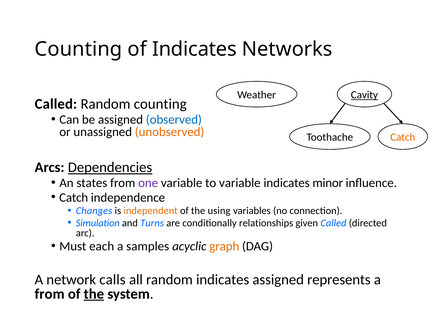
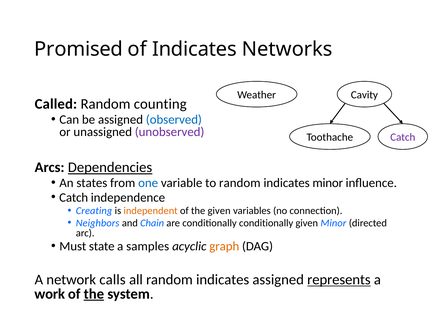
Counting: Counting -> Promised (79, 49)
Cavity underline: present -> none (364, 95)
unobserved colour: orange -> purple (170, 132)
Catch colour: orange -> purple (403, 137)
one colour: purple -> blue (148, 183)
to variable: variable -> random (240, 183)
Changes: Changes -> Creating (94, 211)
the using: using -> given (219, 211)
Simulation: Simulation -> Neighbors (98, 223)
Turns: Turns -> Chain (152, 223)
conditionally relationships: relationships -> conditionally (266, 223)
given Called: Called -> Minor (333, 223)
each: each -> state (102, 246)
represents underline: none -> present (339, 280)
from: from -> work (50, 294)
